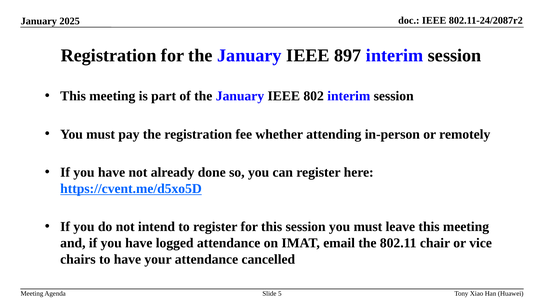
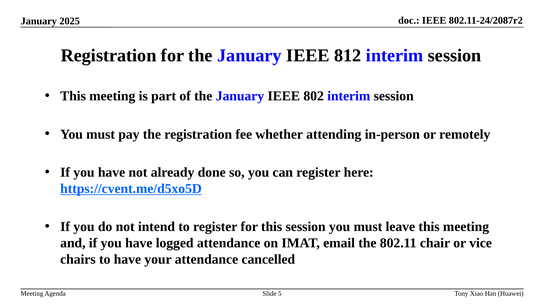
897: 897 -> 812 (348, 56)
